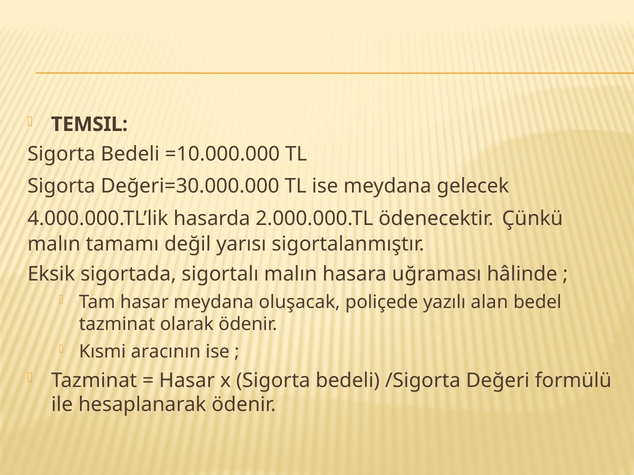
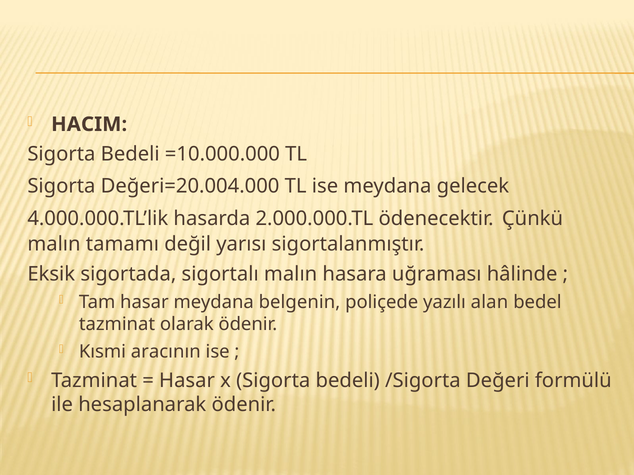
TEMSIL: TEMSIL -> HACIM (89, 124)
Değeri=30.000.000: Değeri=30.000.000 -> Değeri=20.004.000 (190, 186)
oluşacak: oluşacak -> belgenin (299, 302)
